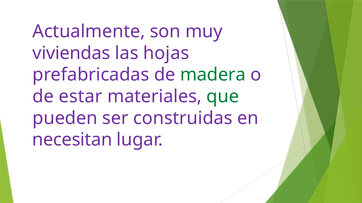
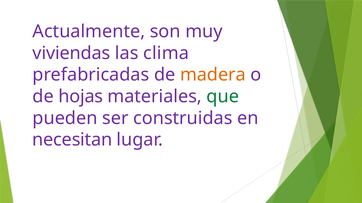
hojas: hojas -> clima (166, 53)
madera colour: green -> orange (213, 75)
estar: estar -> hojas (81, 97)
